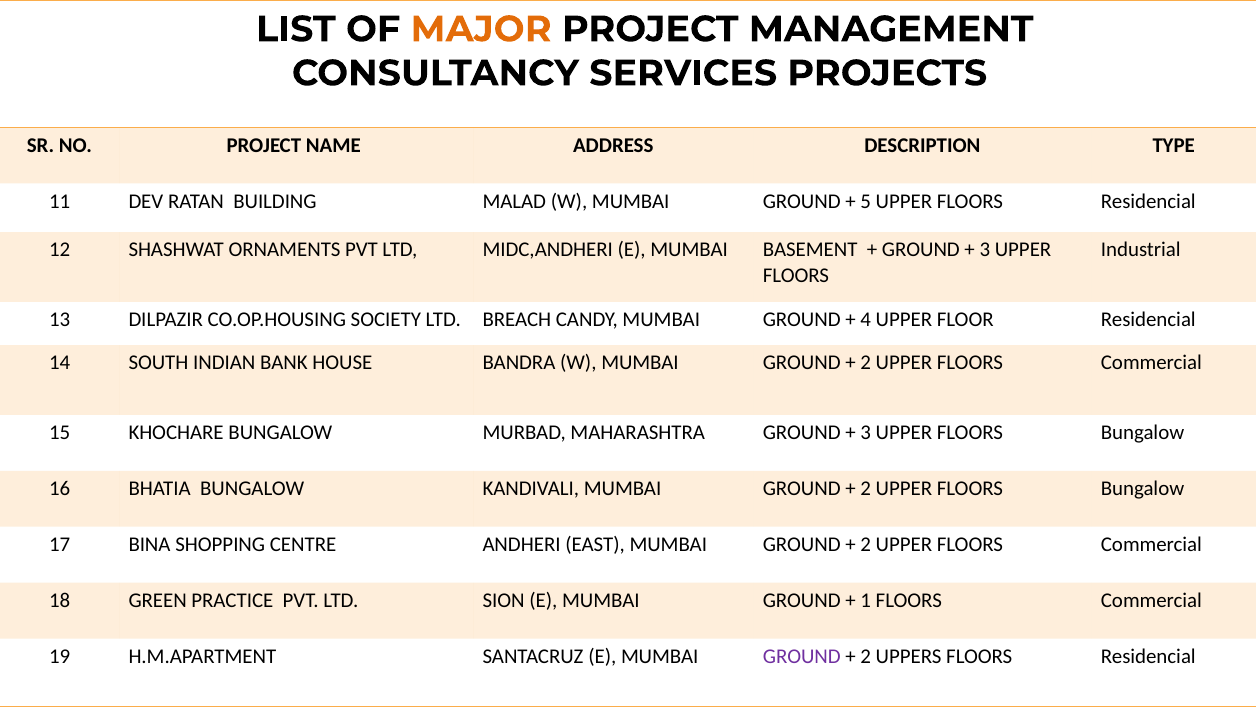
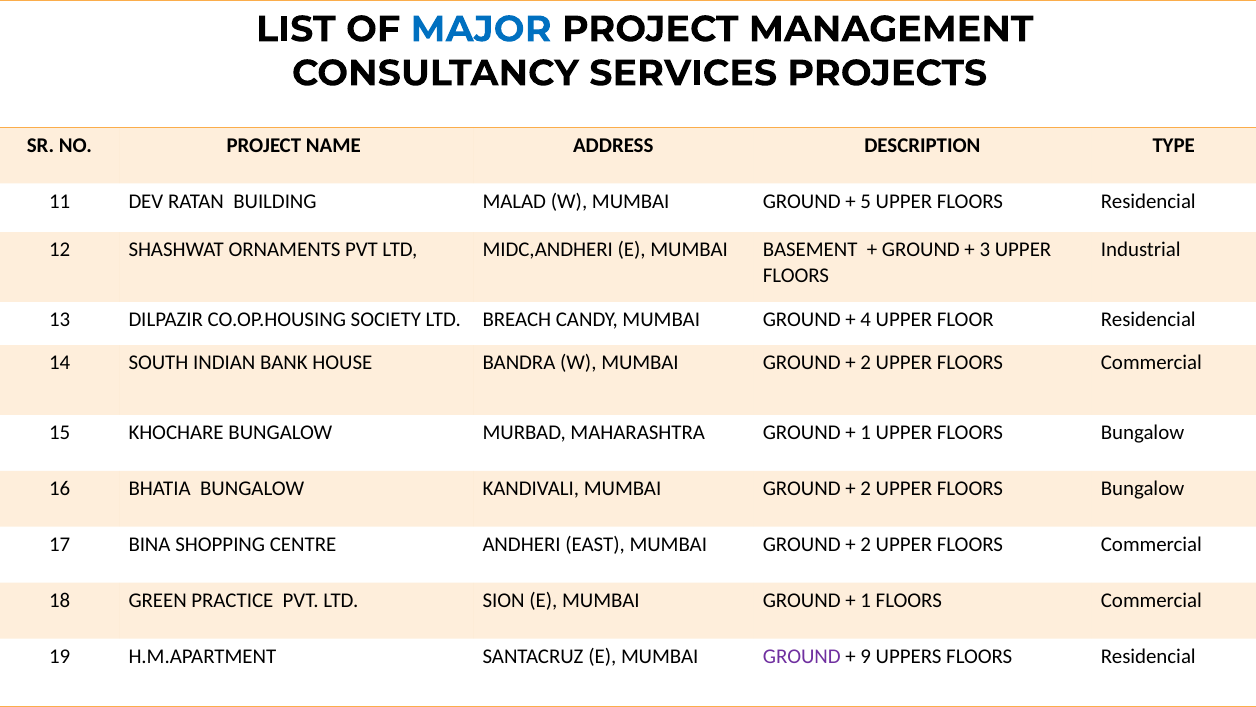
MAJOR colour: orange -> blue (481, 29)
3: 3 -> 1 (866, 432)
2: 2 -> 9 (866, 656)
